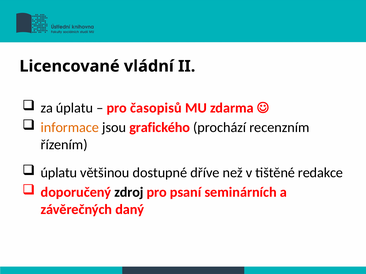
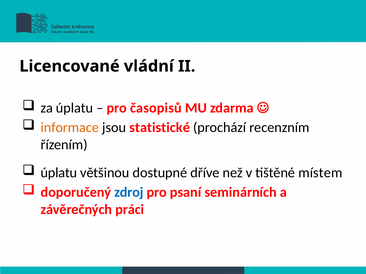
grafického: grafického -> statistické (160, 128)
redakce: redakce -> místem (320, 173)
zdroj colour: black -> blue (129, 193)
daný: daný -> práci (130, 210)
